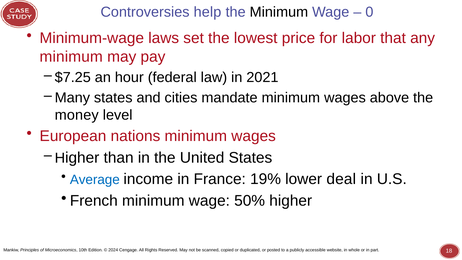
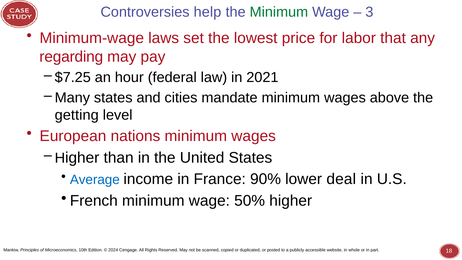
Minimum colour: black -> green (279, 12)
0: 0 -> 3 (369, 12)
minimum: minimum -> regarding (71, 57)
money: money -> getting (77, 115)
19%: 19% -> 90% (266, 179)
